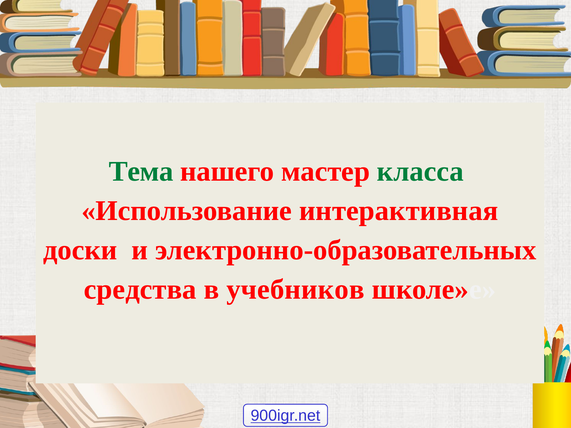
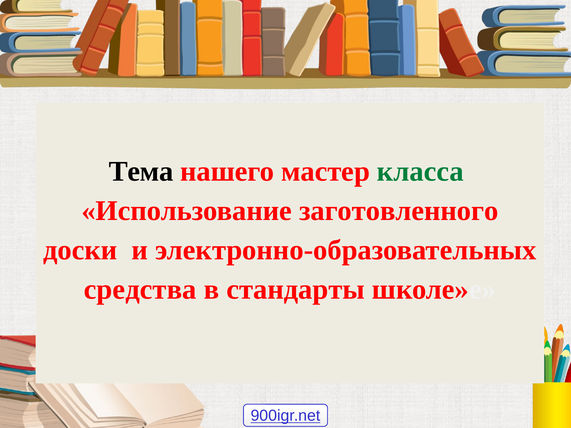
Тема colour: green -> black (141, 171)
интерактивная: интерактивная -> заготовленного (399, 211)
учебников: учебников -> стандарты (296, 290)
